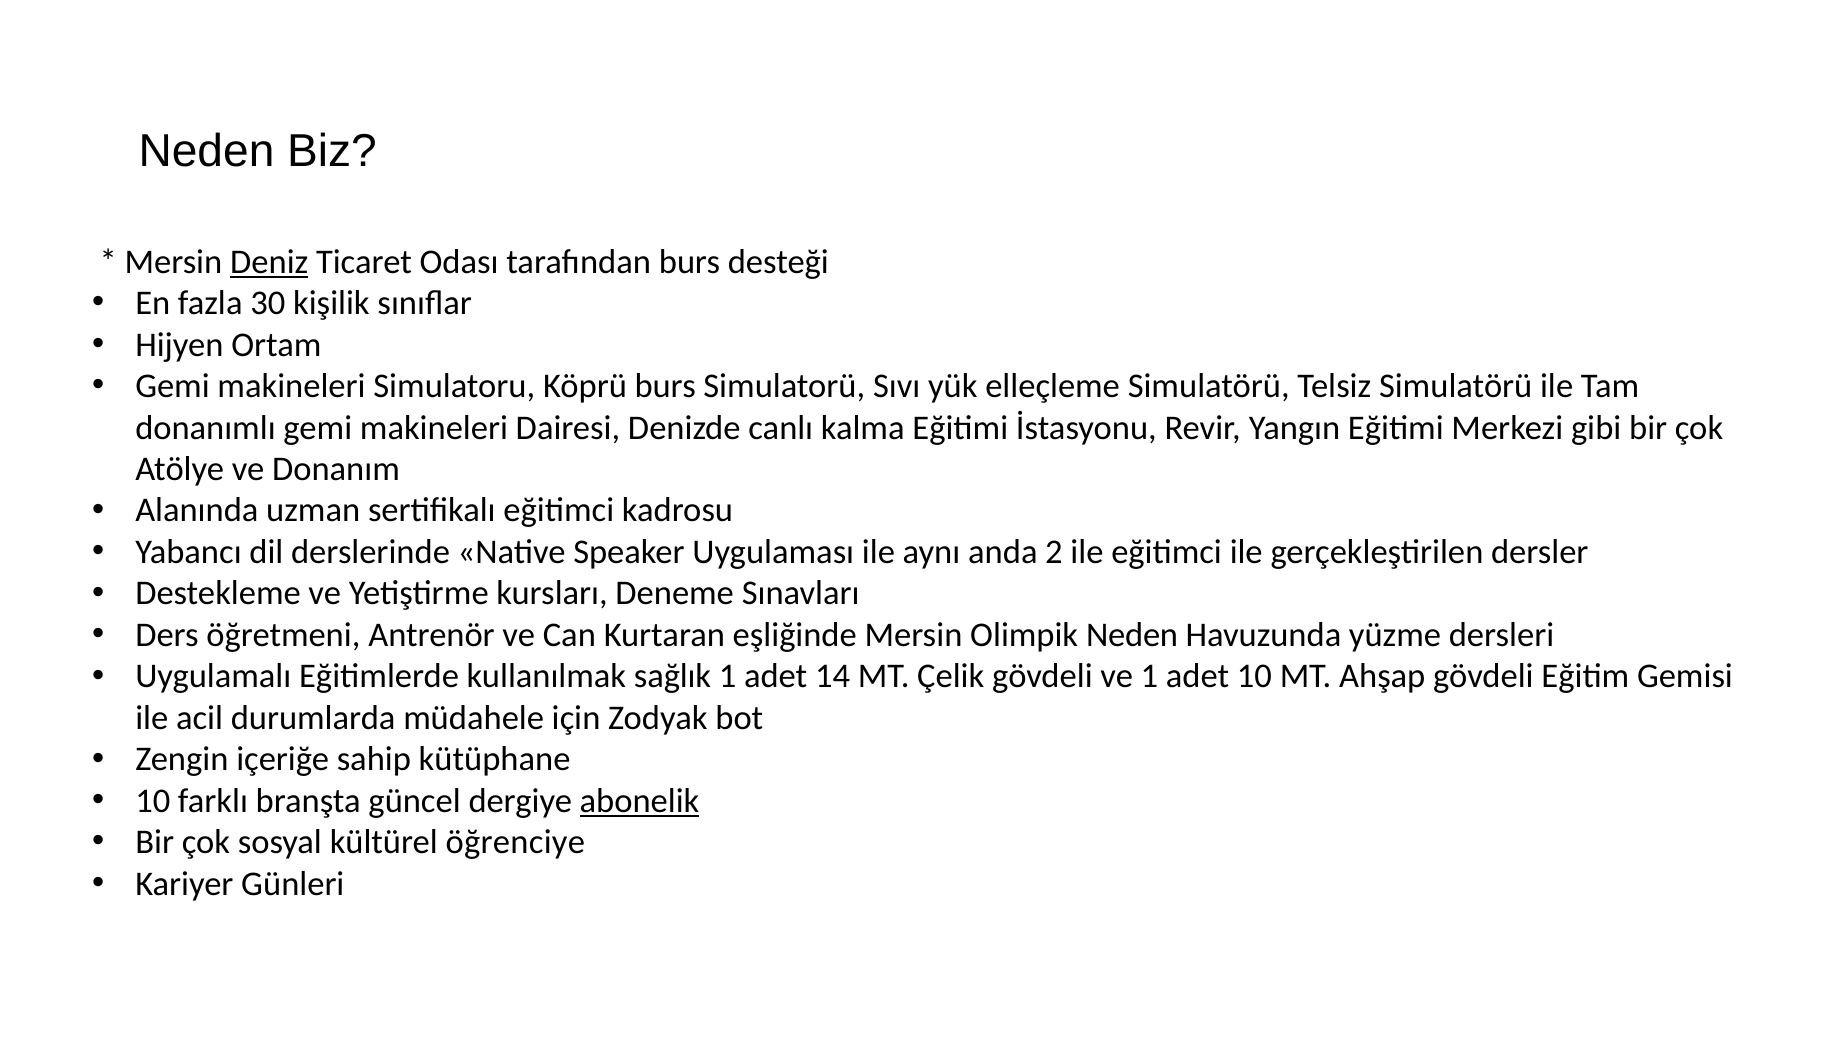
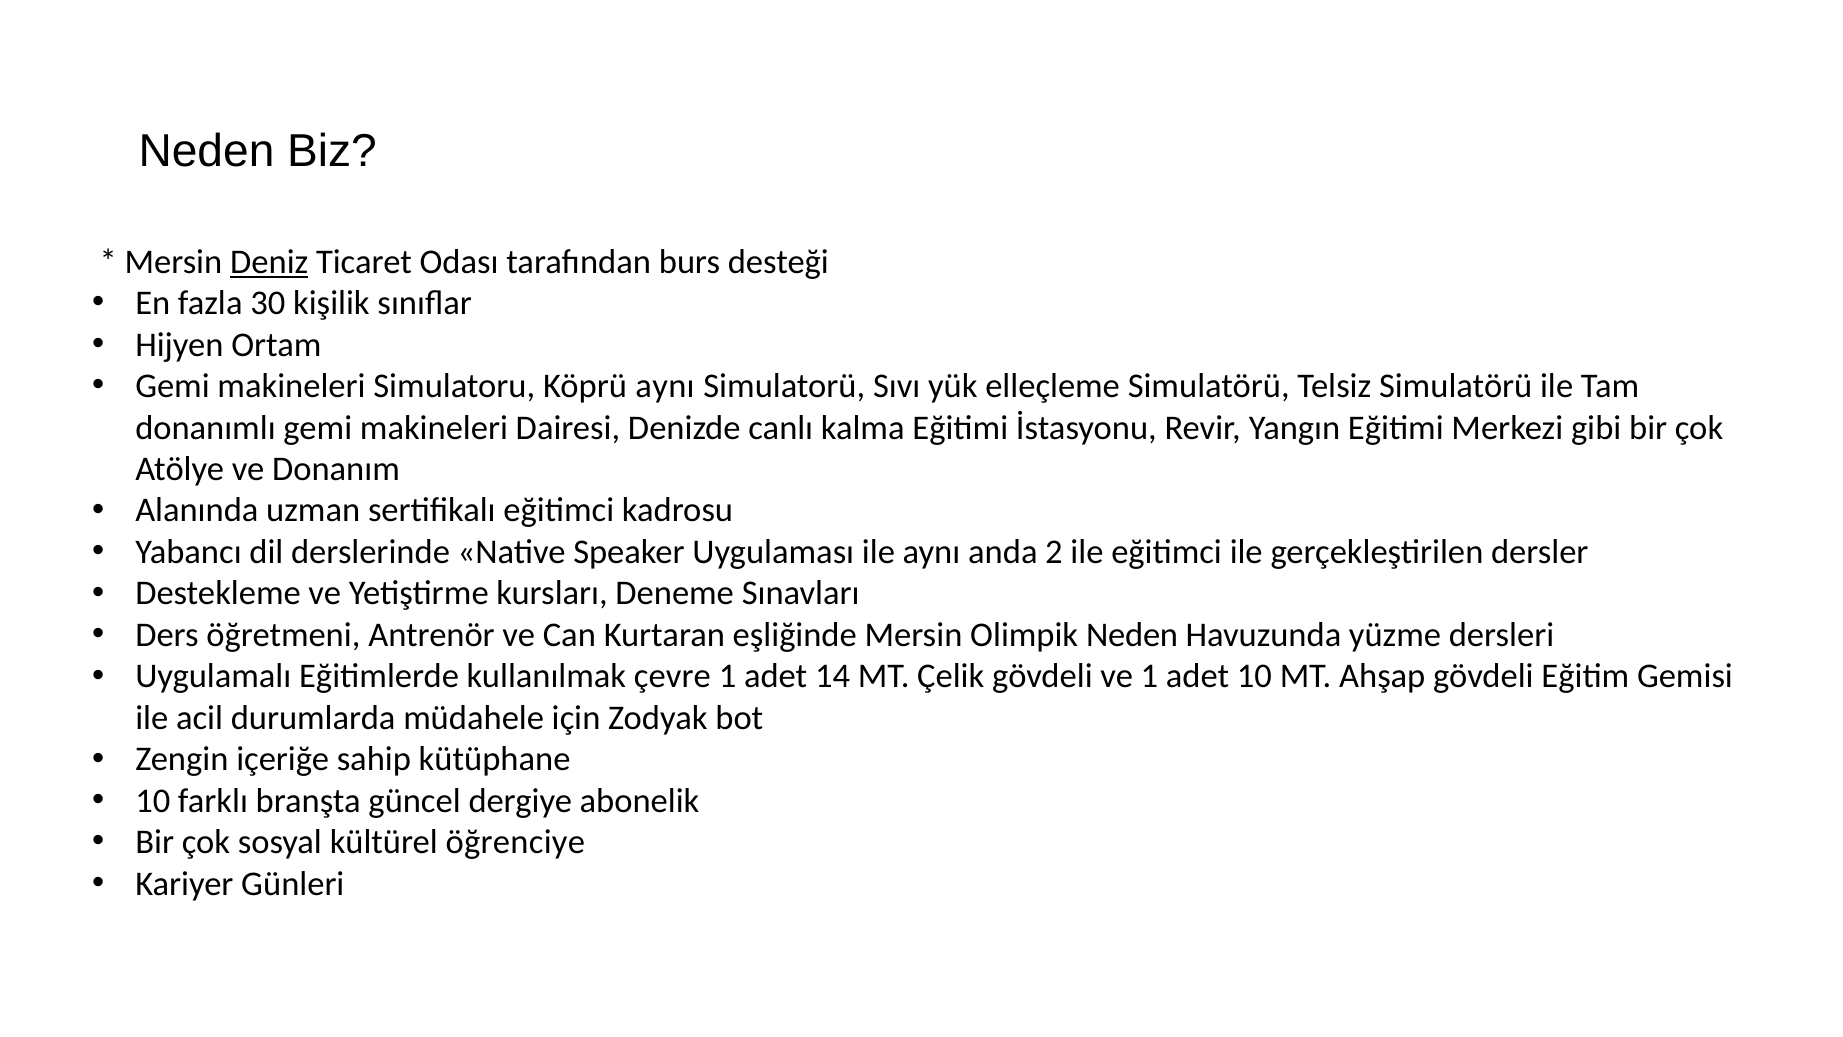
Köprü burs: burs -> aynı (665, 386)
sağlık: sağlık -> çevre (672, 676)
abonelik underline: present -> none (640, 801)
